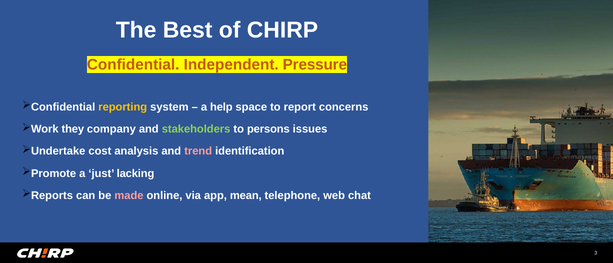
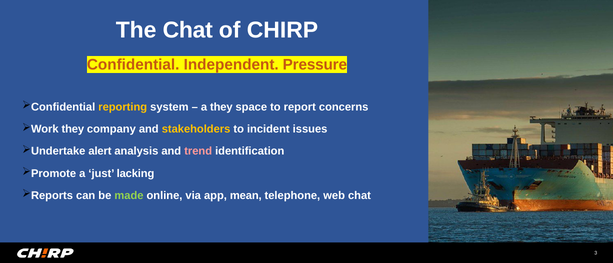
The Best: Best -> Chat (188, 30)
a help: help -> they (221, 107)
stakeholders colour: light green -> yellow (196, 129)
persons: persons -> incident (268, 129)
cost: cost -> alert (100, 151)
made colour: pink -> light green (129, 195)
